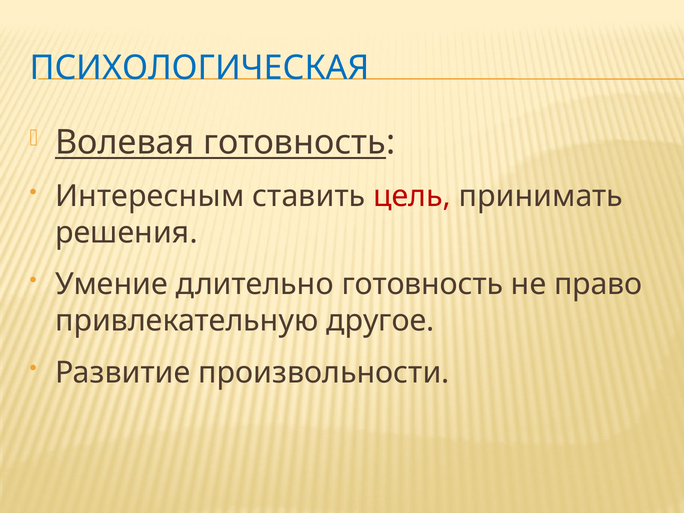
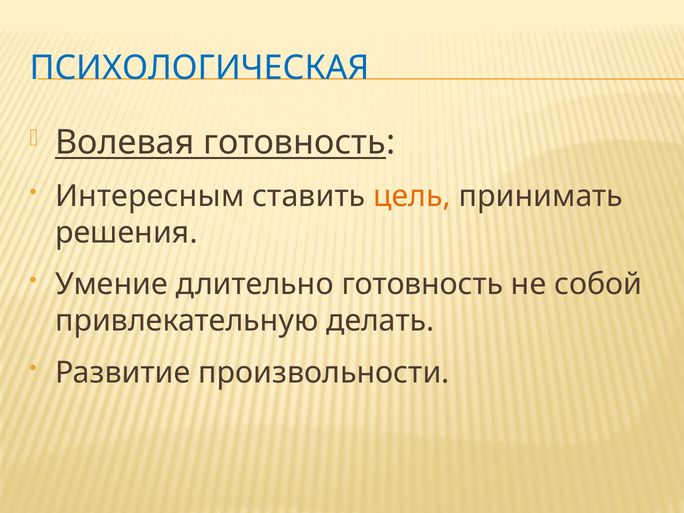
цель colour: red -> orange (412, 196)
право: право -> собой (598, 284)
другое: другое -> делать (380, 321)
